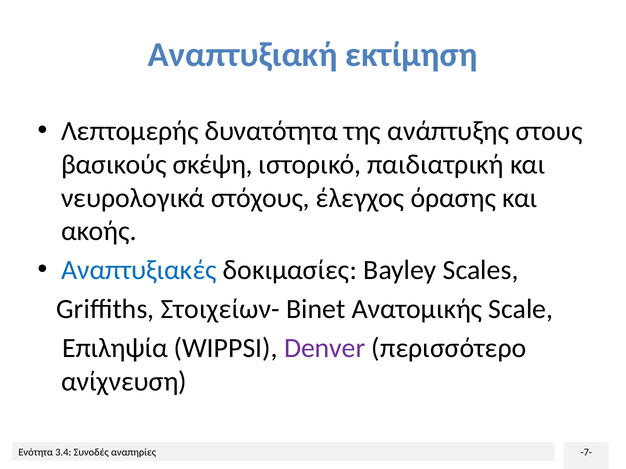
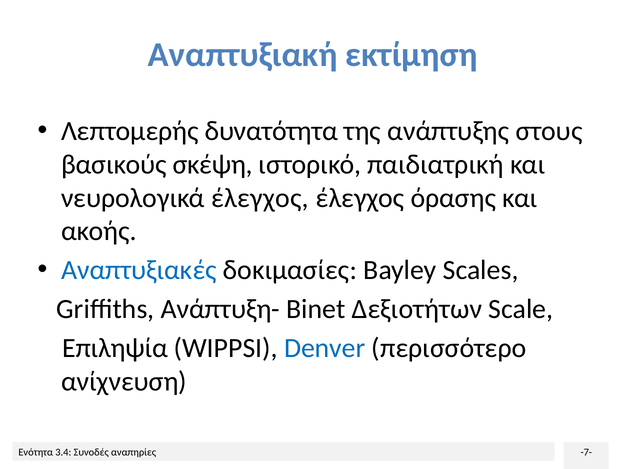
νευρολογικά στόχους: στόχους -> έλεγχος (260, 198)
Στοιχείων-: Στοιχείων- -> Ανάπτυξη- (220, 309)
Ανατομικής: Ανατομικής -> Δεξιοτήτων (417, 309)
Denver colour: purple -> blue (325, 348)
